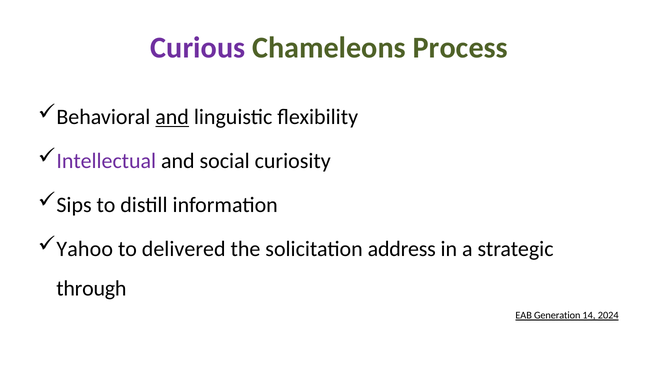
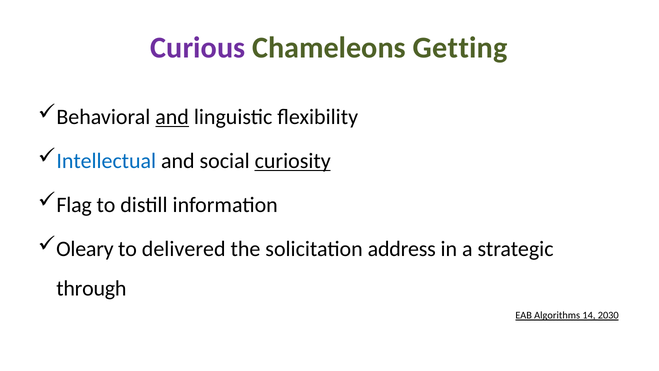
Process: Process -> Getting (460, 48)
Intellectual colour: purple -> blue (106, 161)
curiosity underline: none -> present (293, 161)
Sips: Sips -> Flag (74, 205)
Yahoo: Yahoo -> Oleary (85, 249)
Generation: Generation -> Algorithms (557, 315)
2024: 2024 -> 2030 (608, 315)
